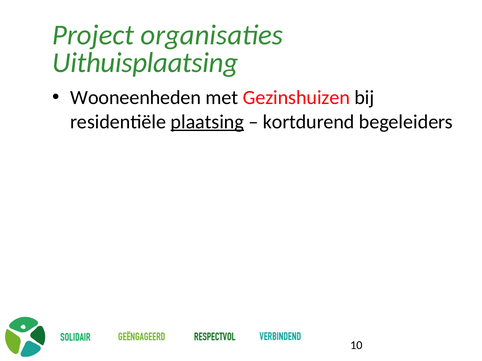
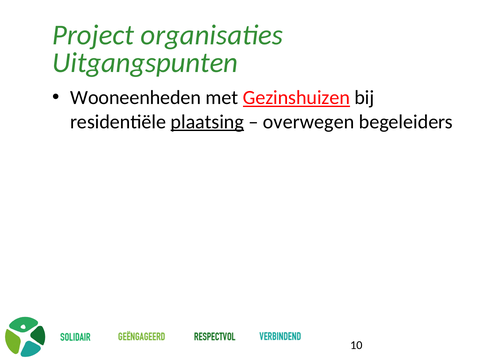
Uithuisplaatsing: Uithuisplaatsing -> Uitgangspunten (145, 63)
Gezinshuizen underline: none -> present (296, 98)
kortdurend: kortdurend -> overwegen (309, 122)
